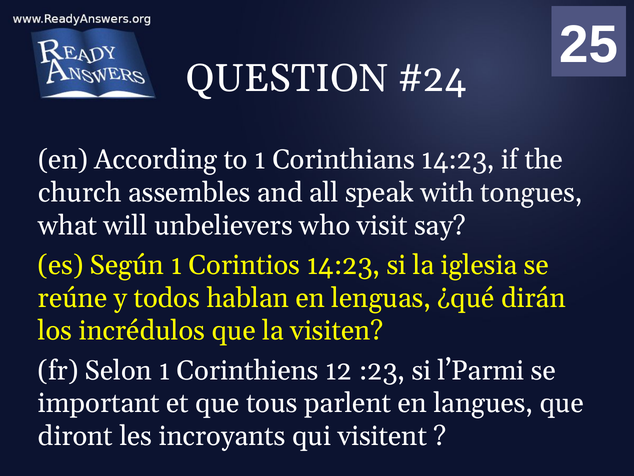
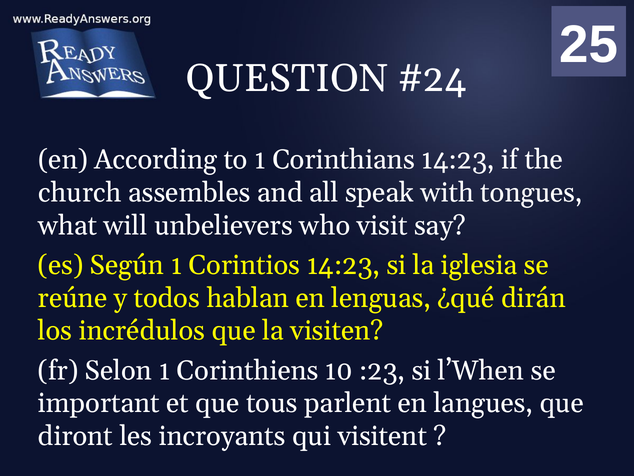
Corinthiens 12: 12 -> 10 (339, 370)
l’Parmi: l’Parmi -> l’When (481, 370)
